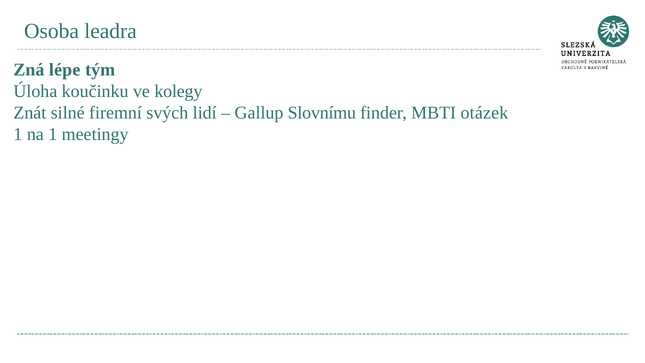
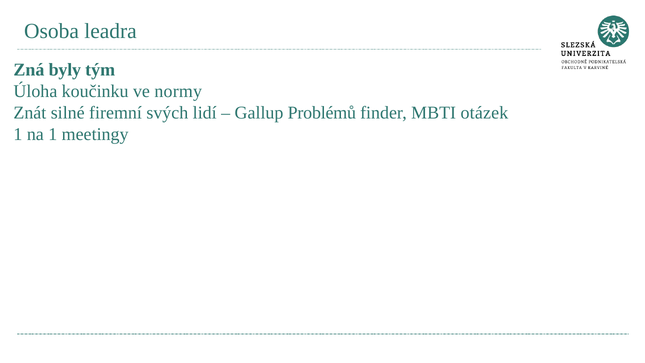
lépe: lépe -> byly (65, 70)
kolegy: kolegy -> normy (178, 91)
Slovnímu: Slovnímu -> Problémů (322, 113)
